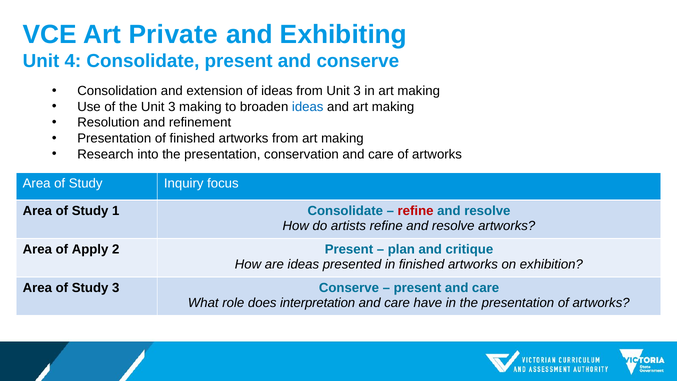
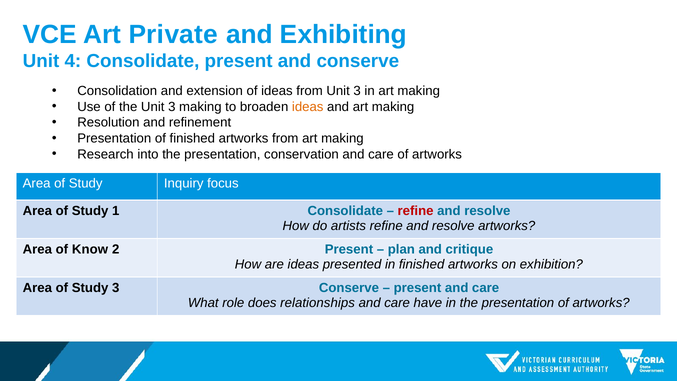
ideas colour: blue -> orange (308, 107)
Apply: Apply -> Know (90, 249)
interpretation: interpretation -> relationships (318, 303)
